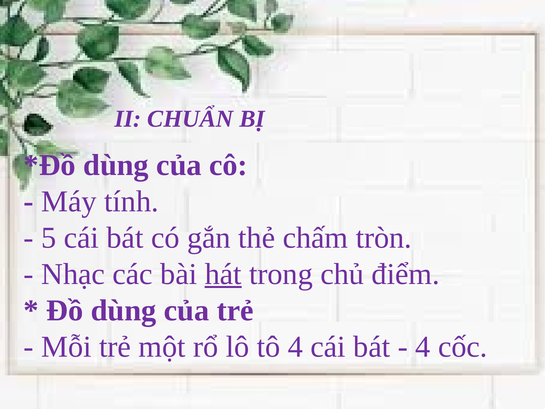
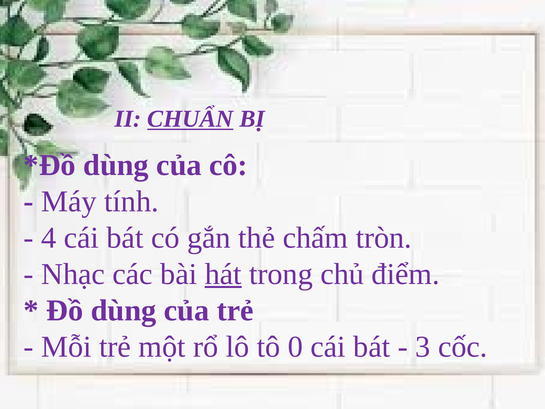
CHUẨN underline: none -> present (190, 119)
5: 5 -> 4 (49, 238)
tô 4: 4 -> 0 (295, 347)
4: 4 -> 3 (423, 347)
